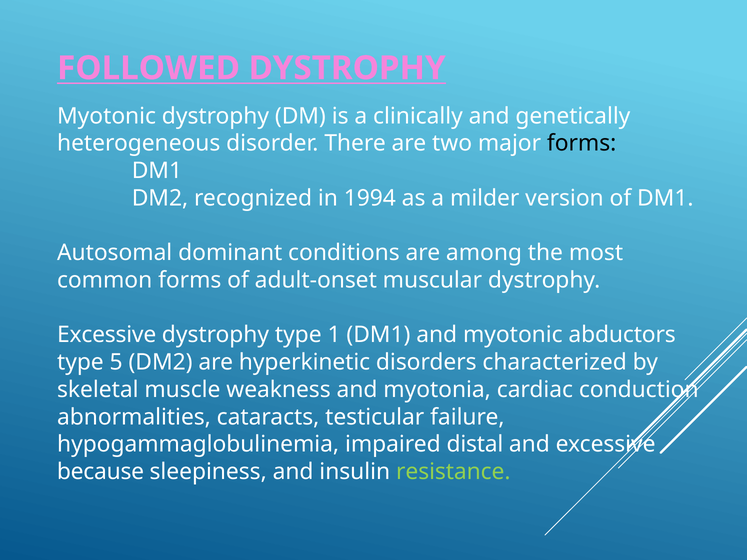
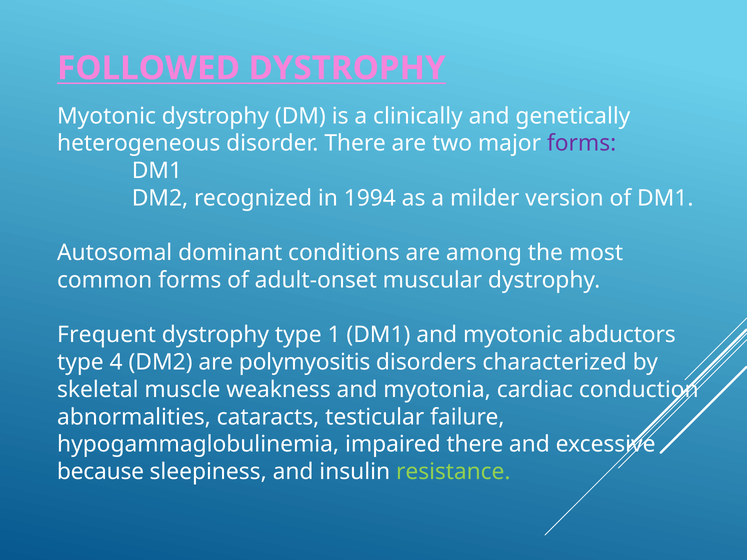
forms colour: black -> purple (582, 143)
Excessive: Excessive -> Frequent (106, 335)
5: 5 -> 4 (116, 362)
hyperkinetic: hyperkinetic -> polymyositis (305, 362)
impaired distal: distal -> there (475, 445)
